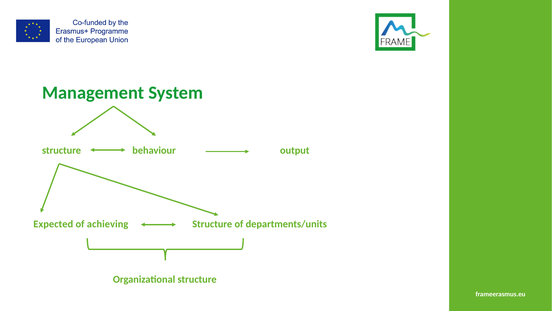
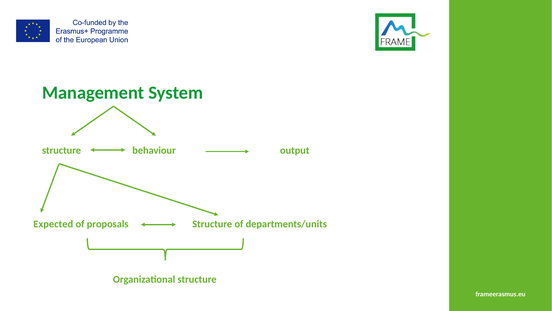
achieving: achieving -> proposals (108, 224)
